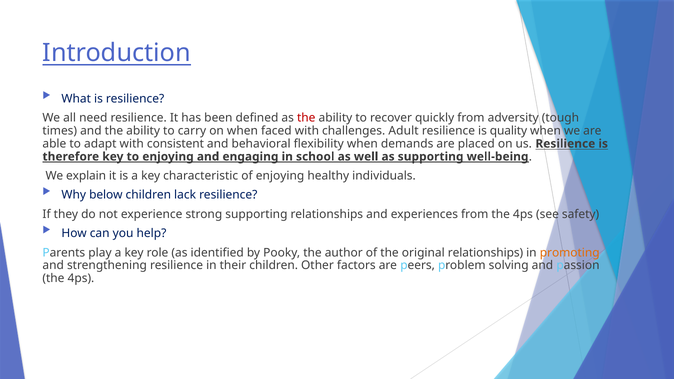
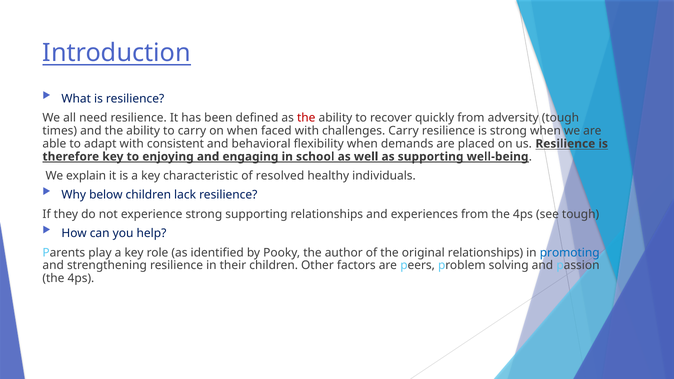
challenges Adult: Adult -> Carry (404, 131)
is quality: quality -> strong (508, 131)
of enjoying: enjoying -> resolved (280, 176)
see safety: safety -> tough (581, 214)
promoting colour: orange -> blue (570, 253)
